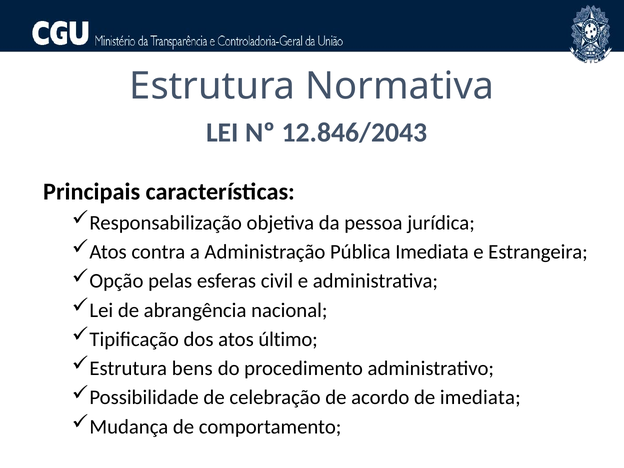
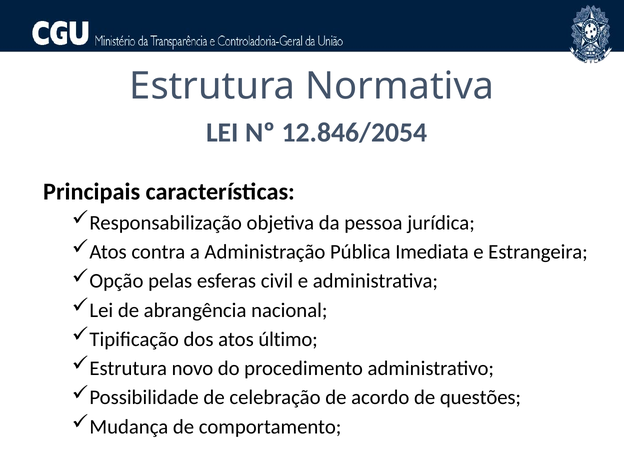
12.846/2043: 12.846/2043 -> 12.846/2054 (354, 133)
bens: bens -> novo (192, 368)
de imediata: imediata -> questões (480, 398)
